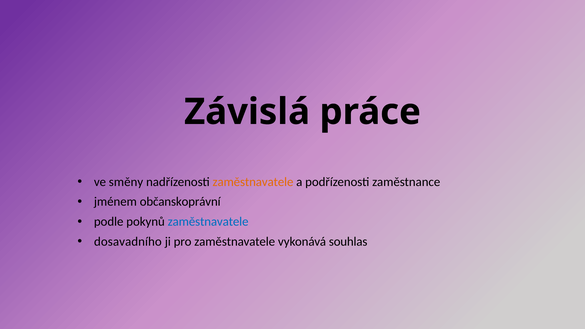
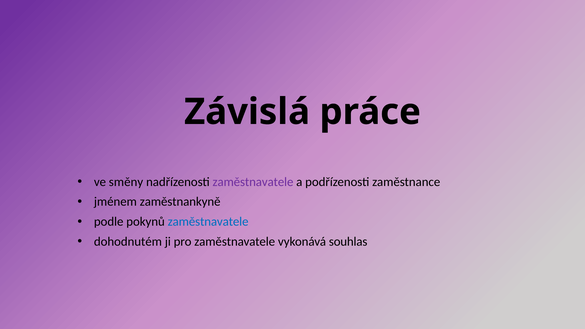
zaměstnavatele colour: orange -> purple (253, 182)
občanskoprávní: občanskoprávní -> zaměstnankyně (180, 202)
dosavadního: dosavadního -> dohodnutém (128, 242)
